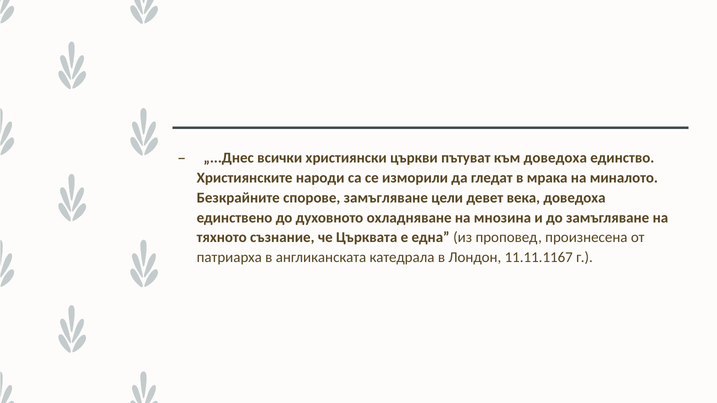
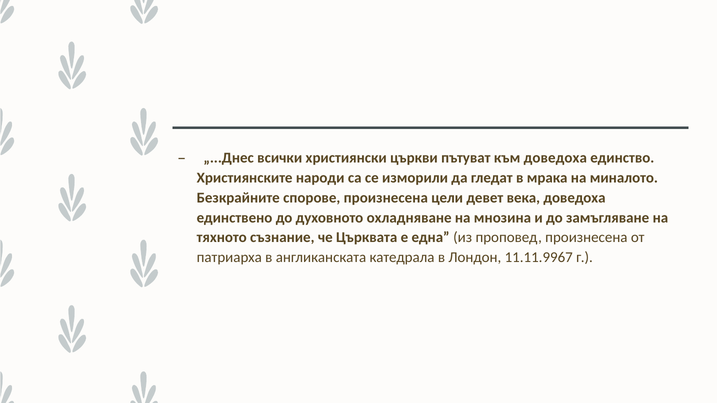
спорове замъгляване: замъгляване -> произнесена (386, 198)
11.11.1167: 11.11.1167 -> 11.11.9967 (539, 258)
